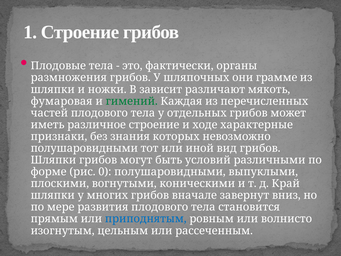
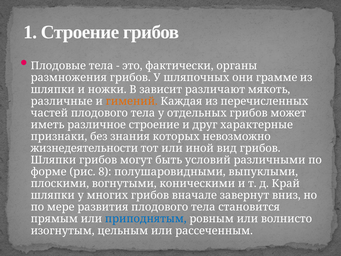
фумаровая: фумаровая -> различные (62, 101)
гимений colour: green -> orange (132, 101)
ходе: ходе -> друг (205, 125)
полушаровидными: полушаровидными -> жизнедеятельности (84, 148)
0: 0 -> 8 (105, 172)
